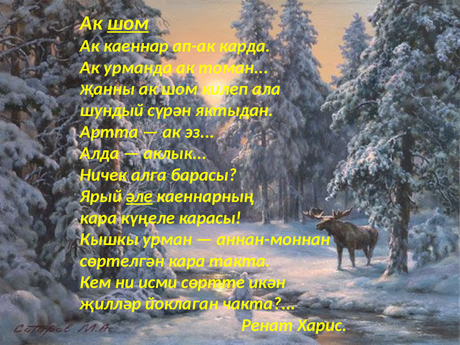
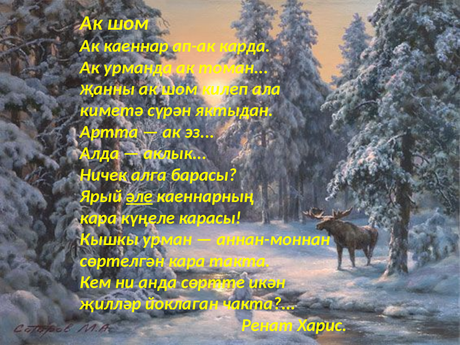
шом underline: present -> none (128, 23)
шундый: шундый -> киметә (112, 110)
исми: исми -> анда (158, 282)
